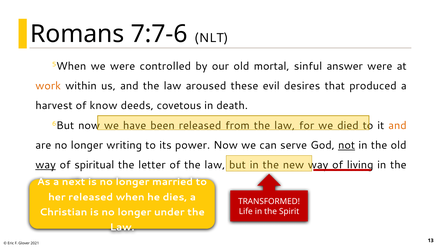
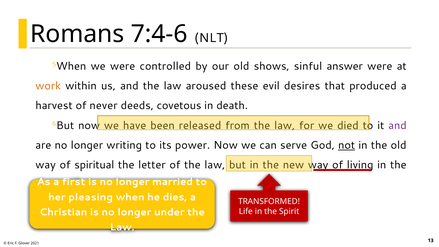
7:7-6: 7:7-6 -> 7:4-6 (159, 34)
mortal: mortal -> shows (272, 66)
know: know -> never (104, 106)
and colour: orange -> purple (398, 125)
way underline: present -> none (46, 165)
next: next -> first (74, 182)
her released: released -> pleasing (91, 197)
